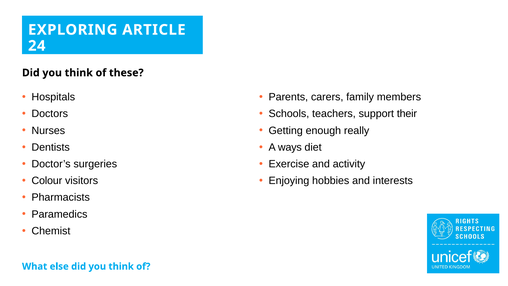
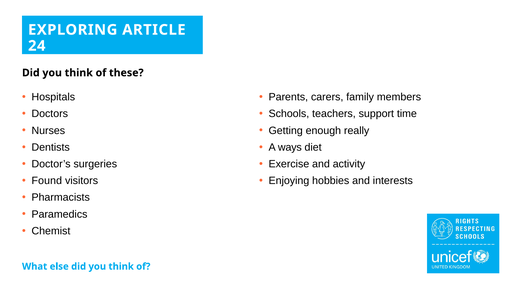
their: their -> time (407, 114)
Colour: Colour -> Found (47, 181)
